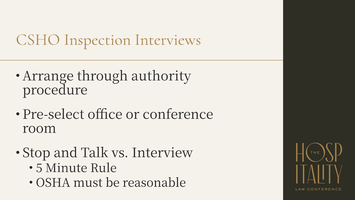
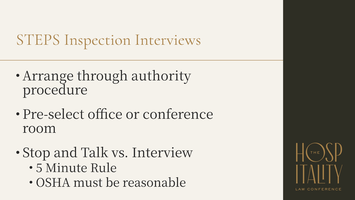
CSHO: CSHO -> STEPS (38, 39)
